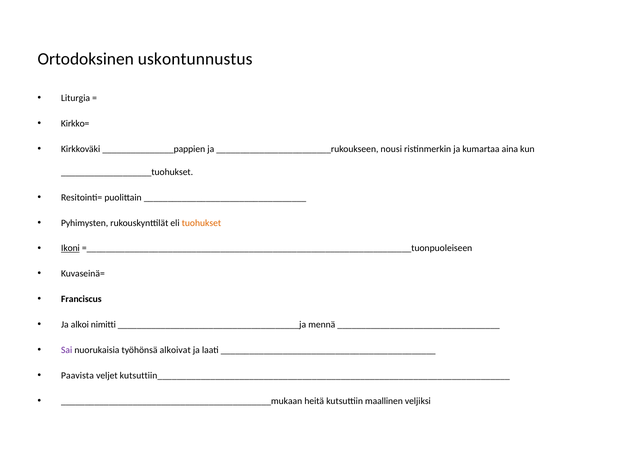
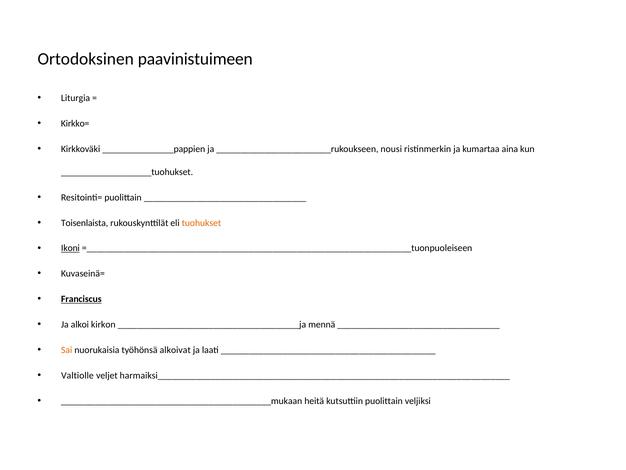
uskontunnustus: uskontunnustus -> paavinistuimeen (195, 59)
Pyhimysten: Pyhimysten -> Toisenlaista (85, 223)
Franciscus underline: none -> present (81, 299)
nimitti: nimitti -> kirkon (103, 324)
Sai colour: purple -> orange (67, 350)
Paavista: Paavista -> Valtiolle (77, 375)
kutsuttiin_________________________________________________________________________: kutsuttiin_________________________________________________________________________ -> harmaiksi_________________________________________________________________________ (315, 375)
kutsuttiin maallinen: maallinen -> puolittain (384, 400)
